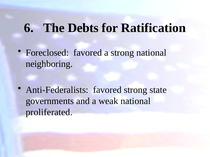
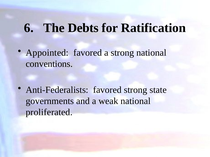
Foreclosed: Foreclosed -> Appointed (47, 53)
neighboring: neighboring -> conventions (49, 64)
